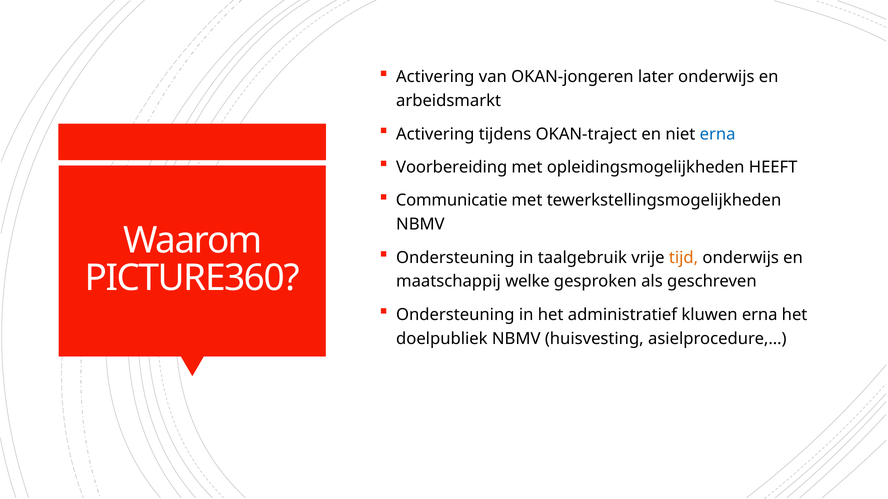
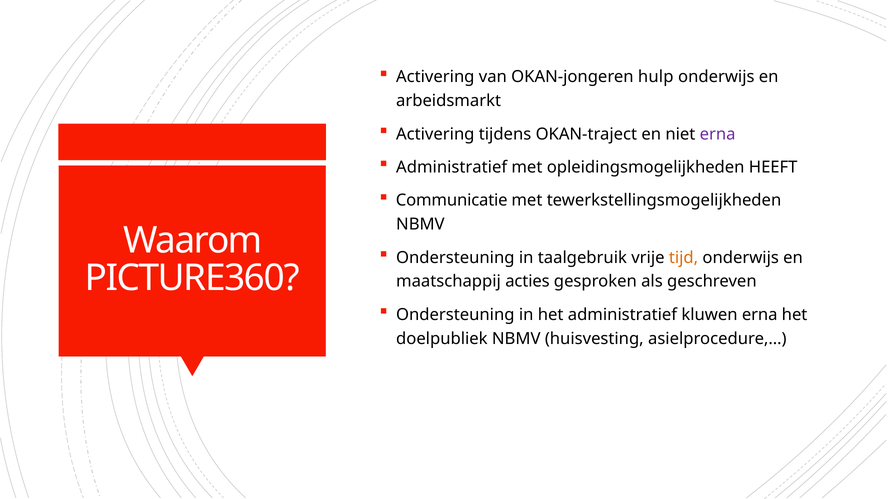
later: later -> hulp (656, 77)
erna colour: blue -> purple (718, 134)
Voorbereiding: Voorbereiding -> Administratief (452, 167)
welke: welke -> acties (527, 282)
